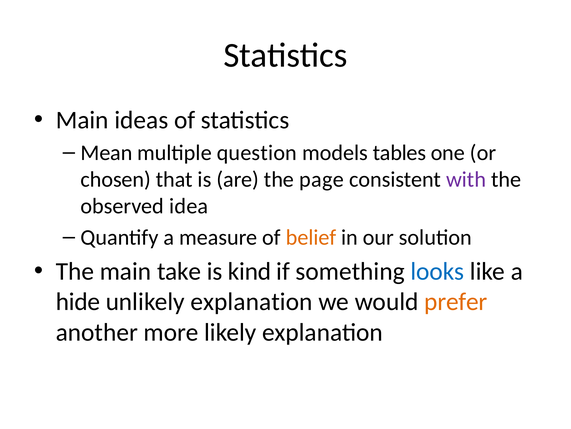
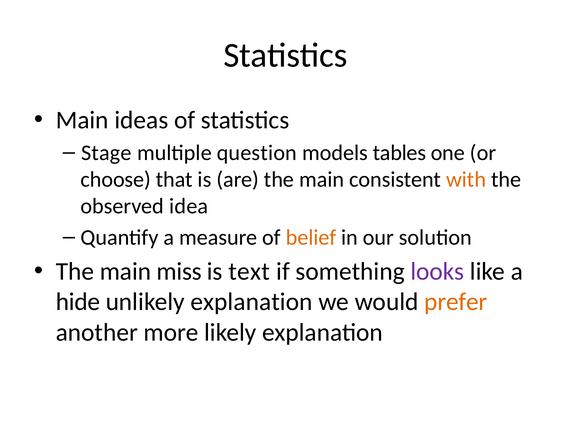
Mean: Mean -> Stage (106, 153)
chosen: chosen -> choose (116, 179)
are the page: page -> main (322, 179)
with colour: purple -> orange (466, 179)
take: take -> miss (179, 271)
kind: kind -> text (249, 271)
looks colour: blue -> purple (437, 271)
